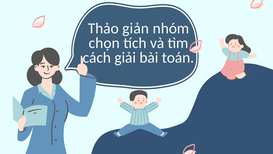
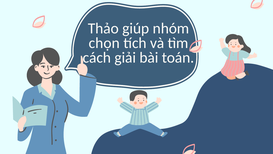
giản: giản -> giúp (136, 28)
